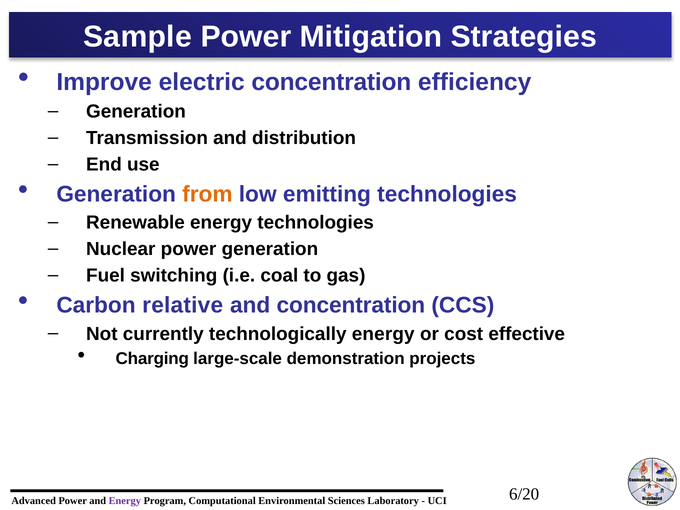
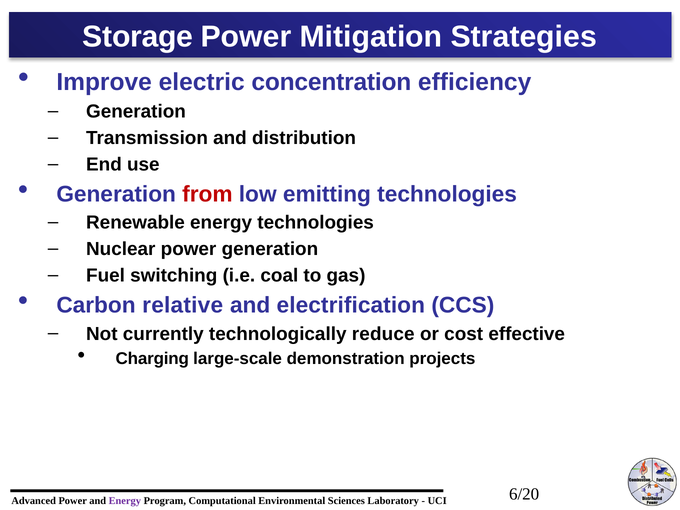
Sample: Sample -> Storage (138, 37)
from colour: orange -> red (207, 194)
and concentration: concentration -> electrification (351, 305)
technologically energy: energy -> reduce (383, 334)
